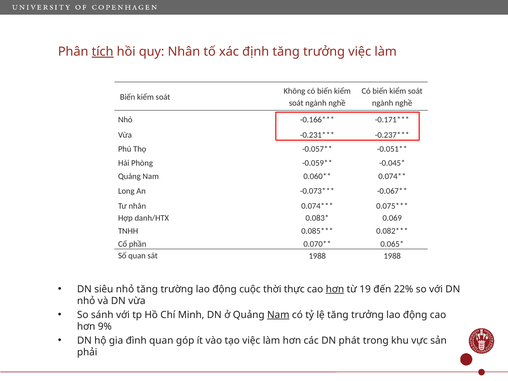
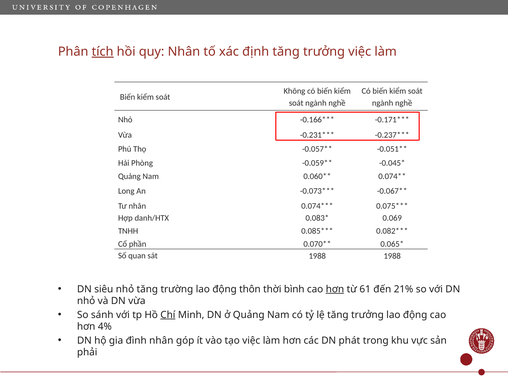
cuộc: cuộc -> thôn (250, 289)
thực: thực -> bình (294, 289)
19: 19 -> 61 (365, 289)
22%: 22% -> 21% (404, 289)
Chí underline: none -> present (168, 315)
Nam underline: present -> none (278, 315)
9%: 9% -> 4% (105, 327)
đình quan: quan -> nhân (161, 341)
